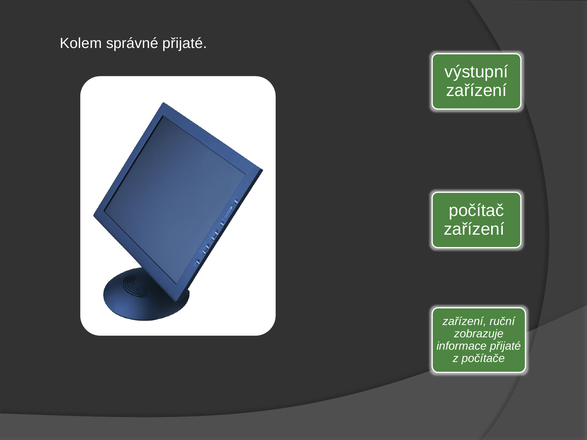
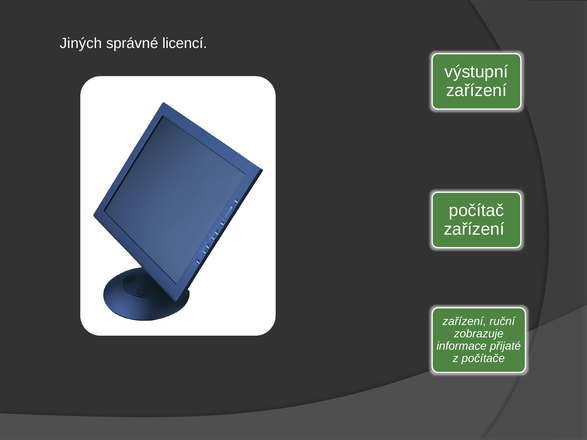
Kolem: Kolem -> Jiných (81, 43)
správné přijaté: přijaté -> licencí (185, 43)
